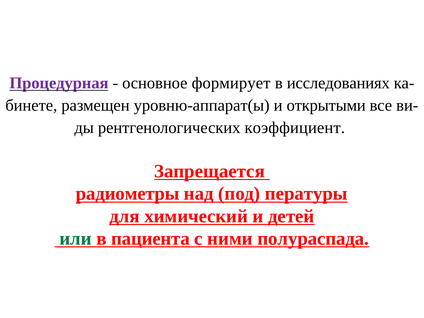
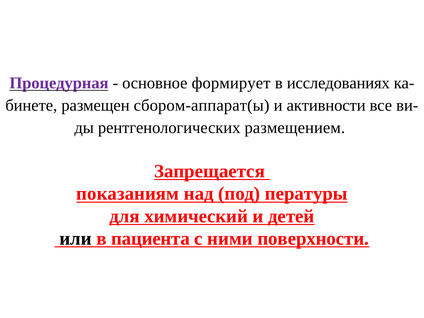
уровню-аппарат(ы: уровню-аппарат(ы -> сбором-аппарат(ы (202, 105)
открытыми: открытыми -> активности (326, 105)
коэффициент: коэффициент -> размещением (295, 128)
радиометры: радиометры -> показаниям (128, 194)
или colour: green -> black (76, 239)
полураспада: полураспада -> поверхности (313, 239)
